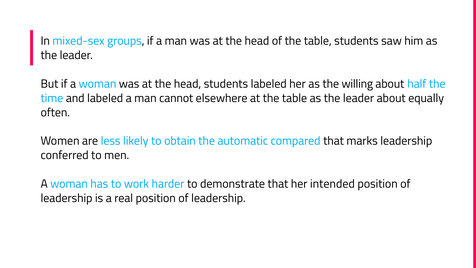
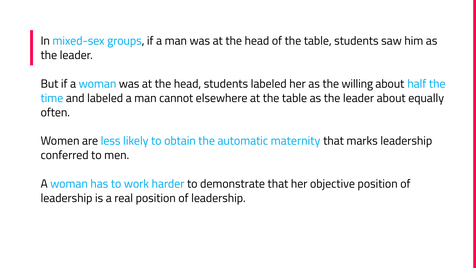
compared: compared -> maternity (295, 141)
intended: intended -> objective (332, 184)
